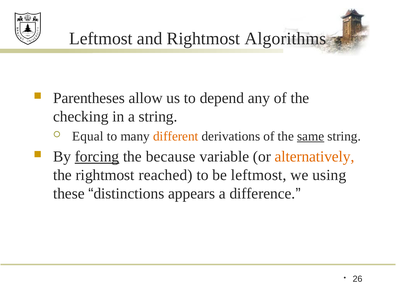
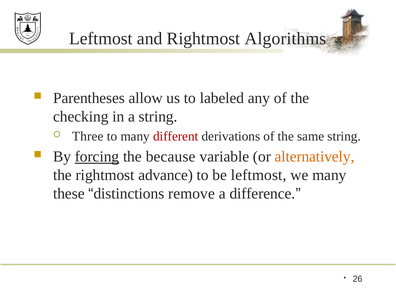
depend: depend -> labeled (222, 98)
Equal: Equal -> Three (88, 136)
different colour: orange -> red (176, 136)
same underline: present -> none (311, 136)
reached: reached -> advance (166, 175)
we using: using -> many (329, 175)
appears: appears -> remove (191, 194)
